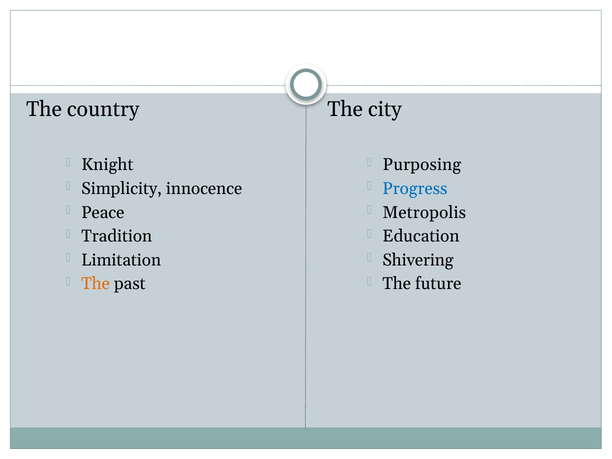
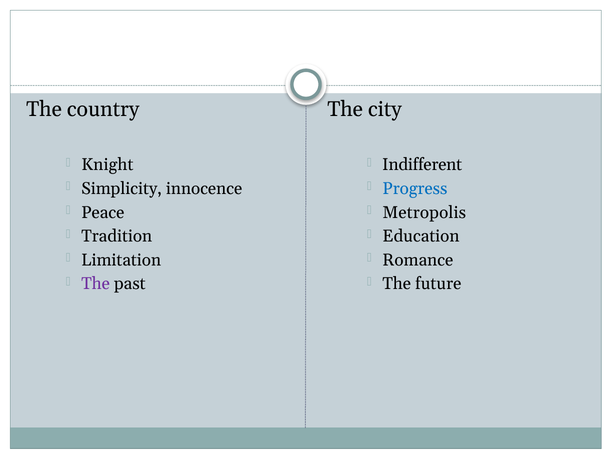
Purposing: Purposing -> Indifferent (422, 165)
Shivering: Shivering -> Romance (418, 260)
The colour: orange -> purple (96, 284)
